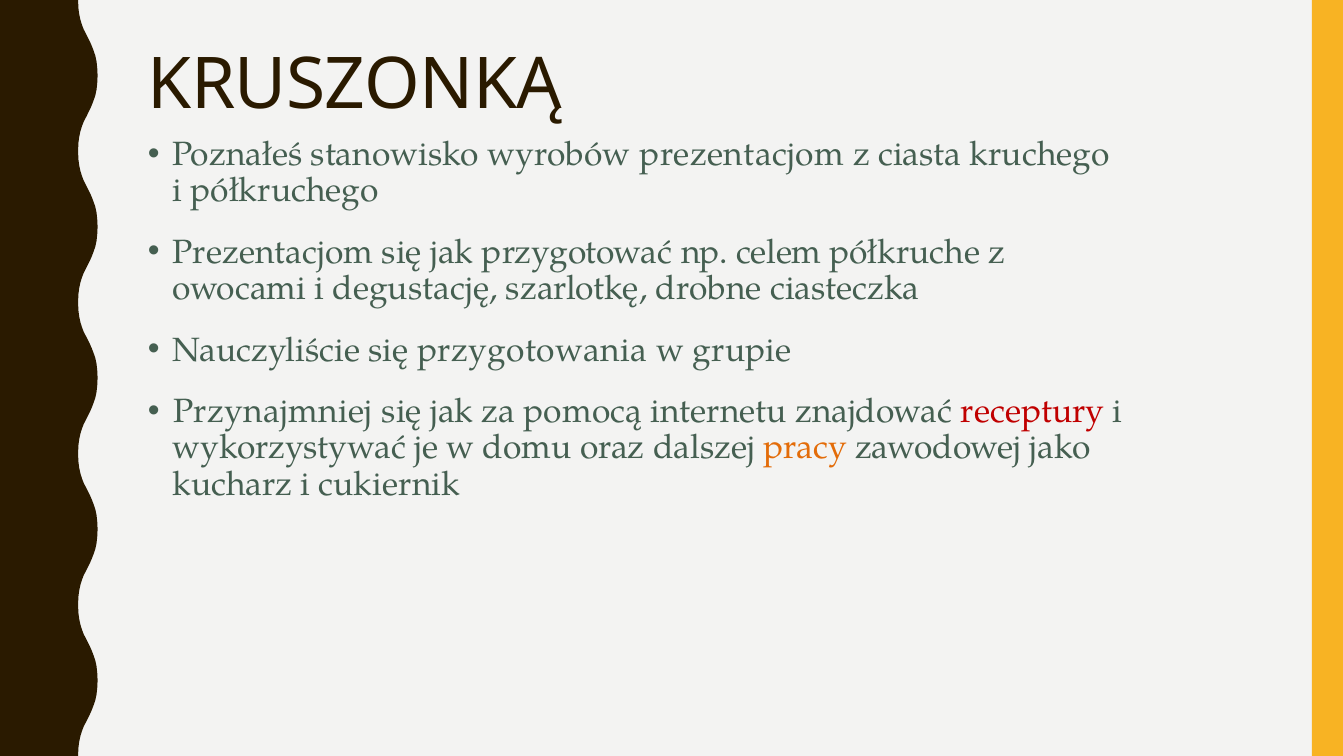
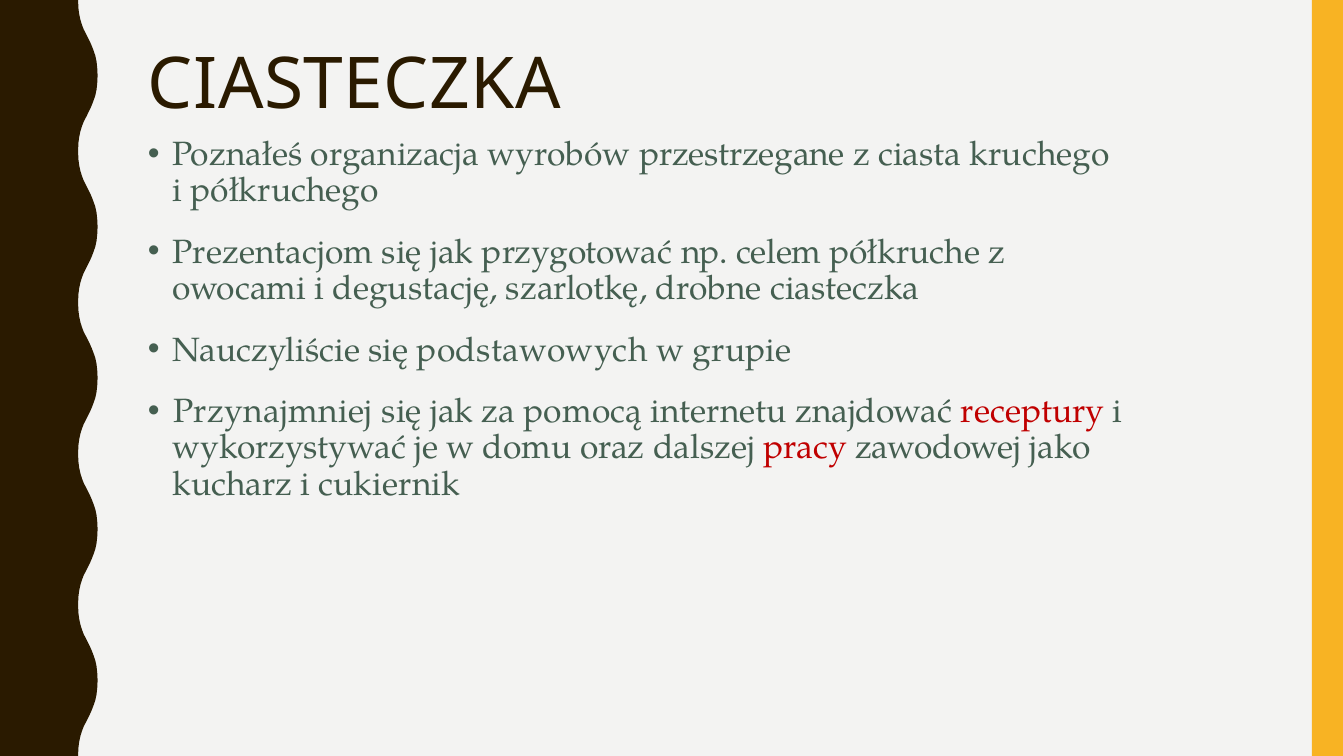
KRUSZONKĄ: KRUSZONKĄ -> CIASTECZKA (354, 85)
stanowisko: stanowisko -> organizacja (395, 154)
wyrobów prezentacjom: prezentacjom -> przestrzegane (742, 154)
przygotowania: przygotowania -> podstawowych (532, 350)
pracy colour: orange -> red (805, 447)
